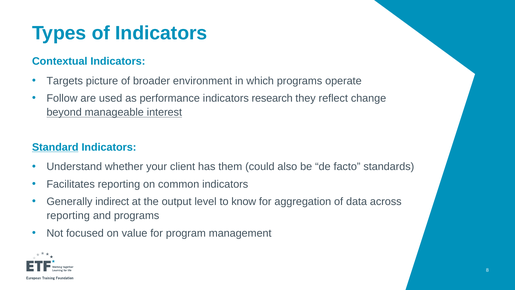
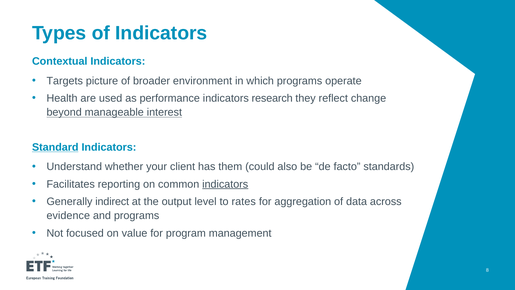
Follow: Follow -> Health (62, 98)
indicators underline: none -> present (225, 184)
know: know -> rates (244, 201)
reporting: reporting -> evidence (68, 216)
